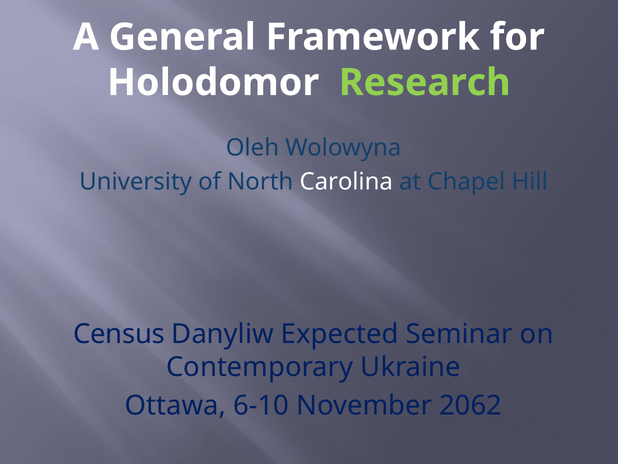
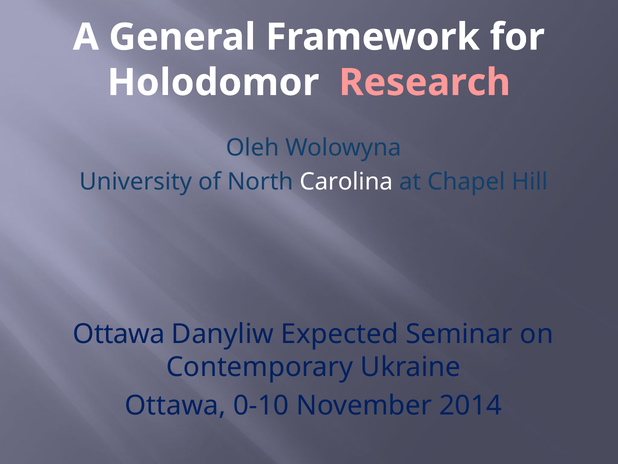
Research colour: light green -> pink (425, 82)
Census: Census -> Ottawa (119, 334)
6-10: 6-10 -> 0-10 (261, 405)
2062: 2062 -> 2014 (471, 405)
